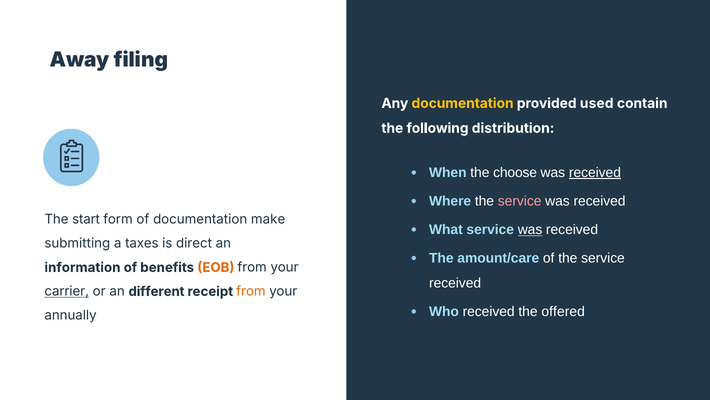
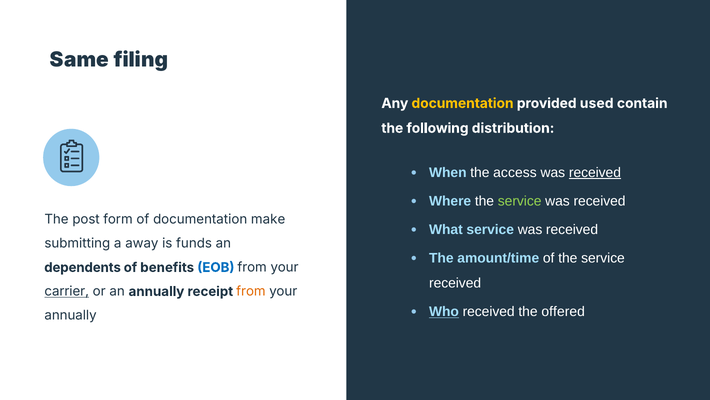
Away: Away -> Same (79, 60)
choose: choose -> access (515, 172)
service colour: pink -> light green (520, 201)
start: start -> post (86, 219)
was underline: present -> none (530, 229)
taxes: taxes -> away (142, 243)
direct: direct -> funds (194, 243)
amount/care: amount/care -> amount/time (498, 258)
information: information -> dependents (83, 267)
EOB colour: orange -> blue (216, 267)
an different: different -> annually (156, 291)
Who underline: none -> present (444, 311)
